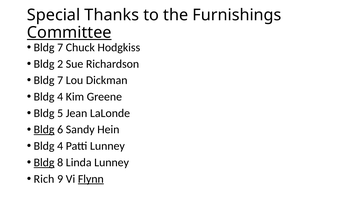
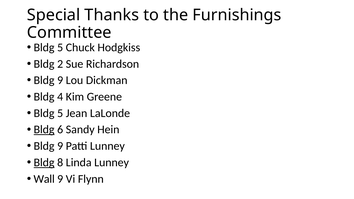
Committee underline: present -> none (69, 32)
7: 7 -> 5 (60, 47)
7: 7 -> 9 (60, 80)
4: 4 -> 9 (60, 146)
Rich: Rich -> Wall (44, 179)
Flynn underline: present -> none (91, 179)
